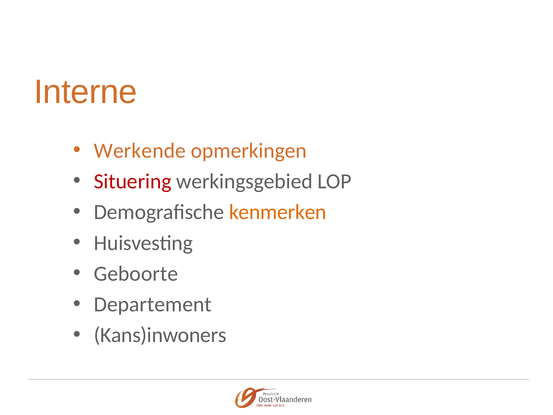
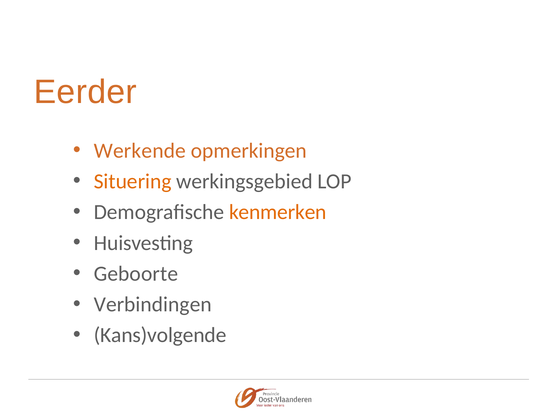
Interne: Interne -> Eerder (85, 92)
Situering colour: red -> orange (133, 181)
Departement: Departement -> Verbindingen (153, 304)
Kans)inwoners: Kans)inwoners -> Kans)volgende (160, 335)
